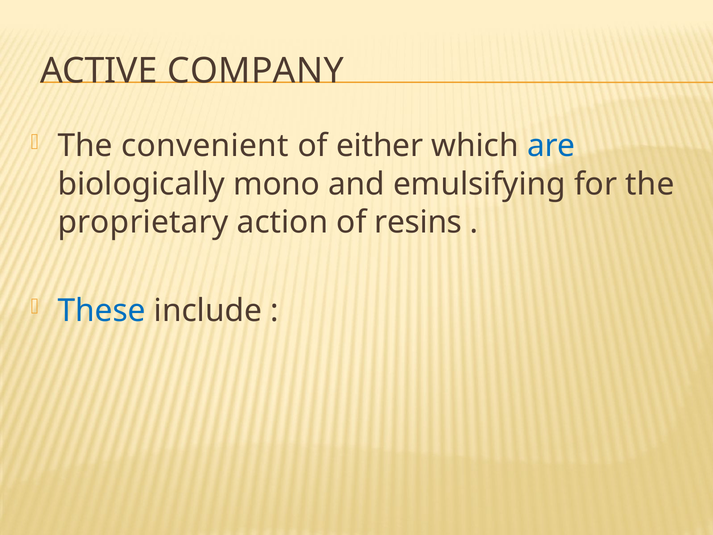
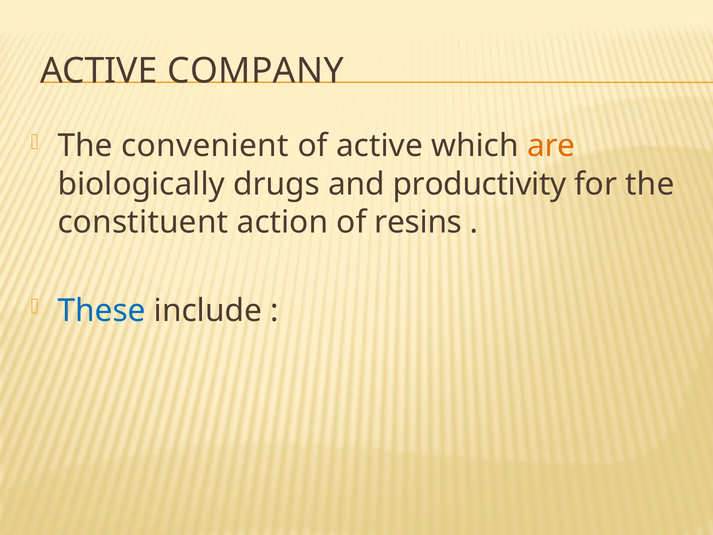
of either: either -> active (380, 146)
are colour: blue -> orange (551, 146)
mono: mono -> drugs (276, 184)
emulsifying: emulsifying -> productivity (480, 184)
proprietary: proprietary -> constituent (143, 222)
